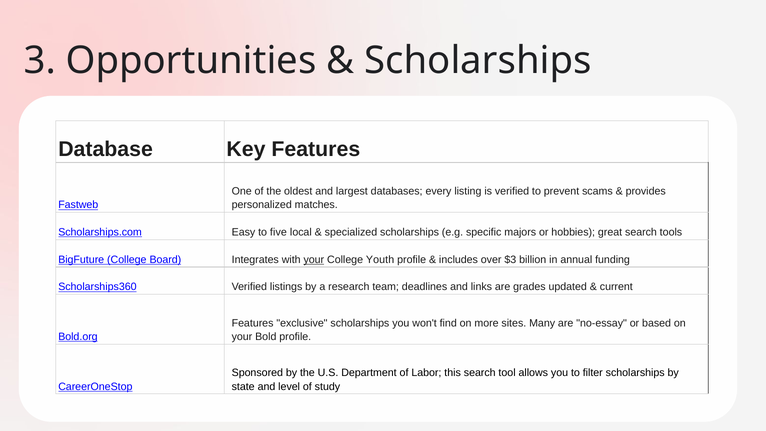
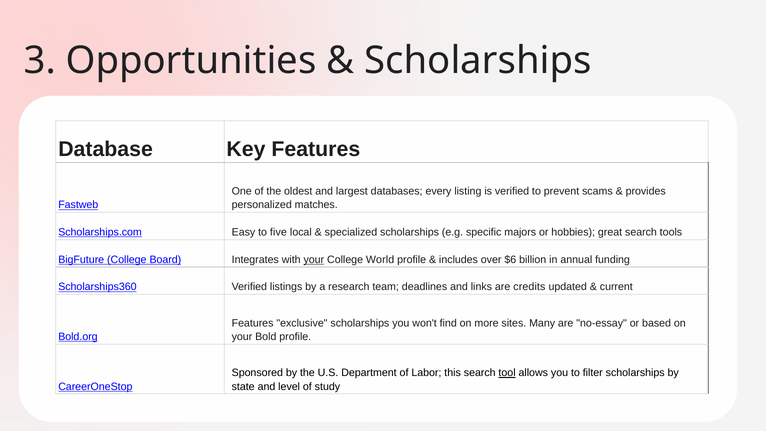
Youth: Youth -> World (380, 260)
$3: $3 -> $6 (510, 260)
grades: grades -> credits (529, 287)
tool underline: none -> present (507, 373)
